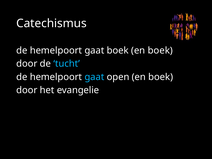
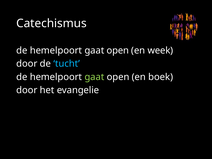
boek: boek -> open (118, 50)
boek: boek -> week (160, 50)
gaat colour: light blue -> light green (94, 77)
